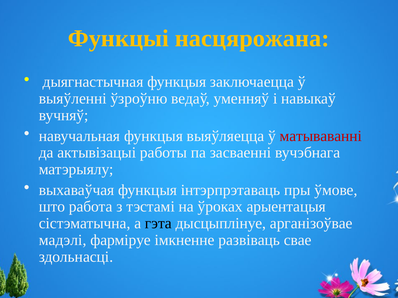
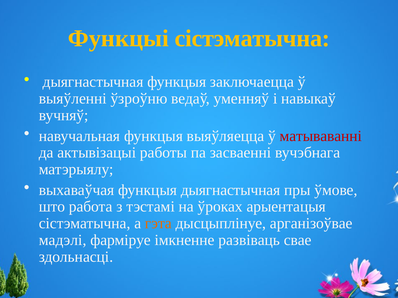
Функцыі насцярожана: насцярожана -> сістэматычна (252, 39)
функцыя інтэрпрэтаваць: інтэрпрэтаваць -> дыягнастычная (231, 190)
гэта colour: black -> orange (158, 224)
